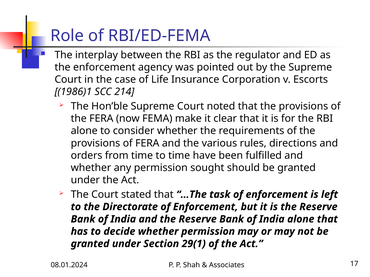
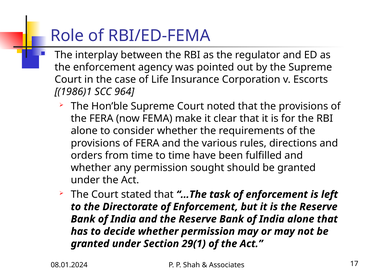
214: 214 -> 964 (124, 92)
